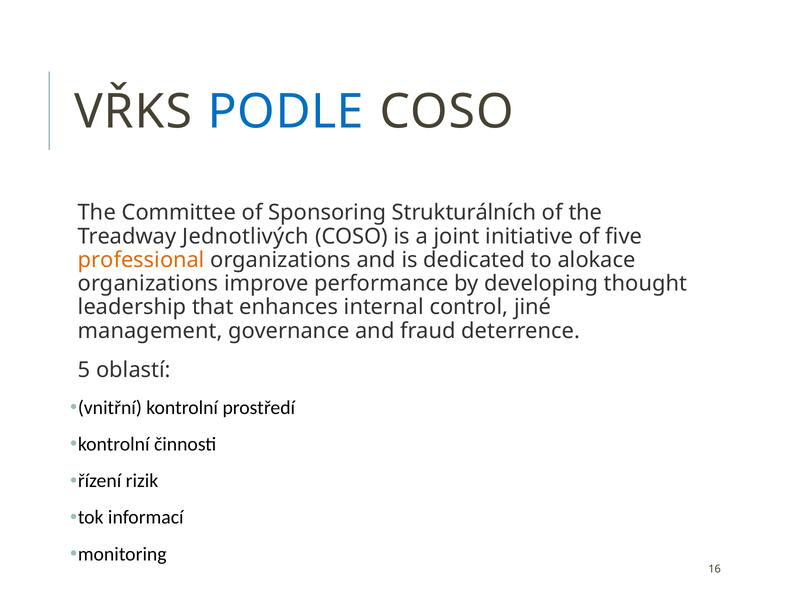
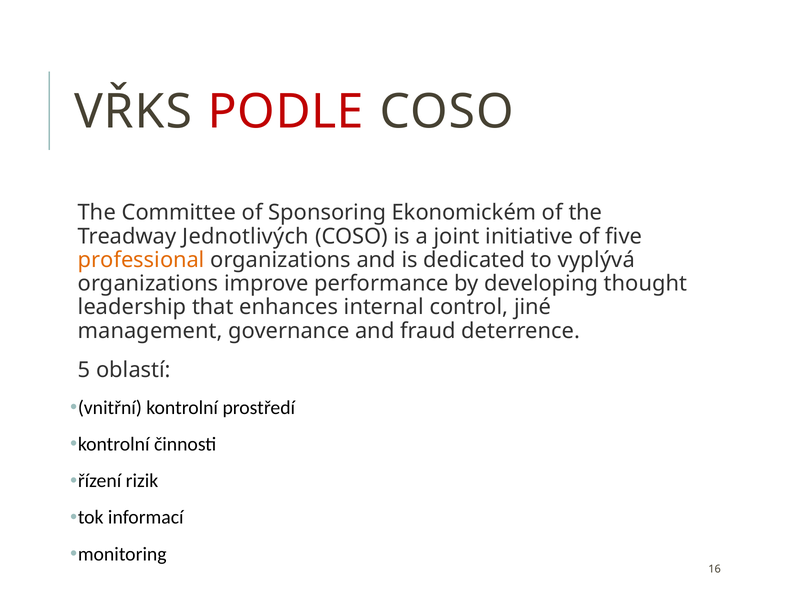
PODLE colour: blue -> red (286, 112)
Strukturálních: Strukturálních -> Ekonomickém (464, 213)
alokace: alokace -> vyplývá (596, 260)
